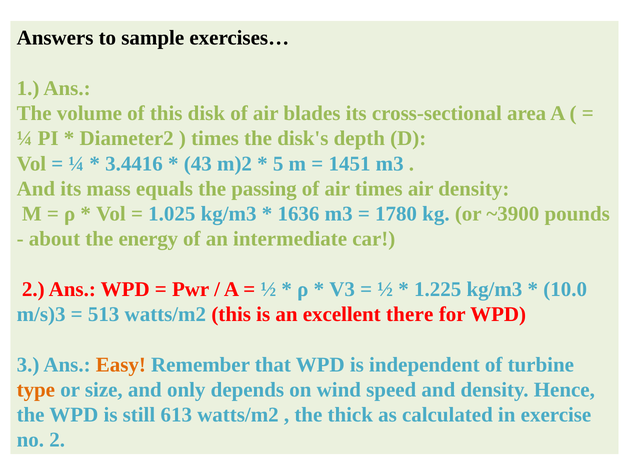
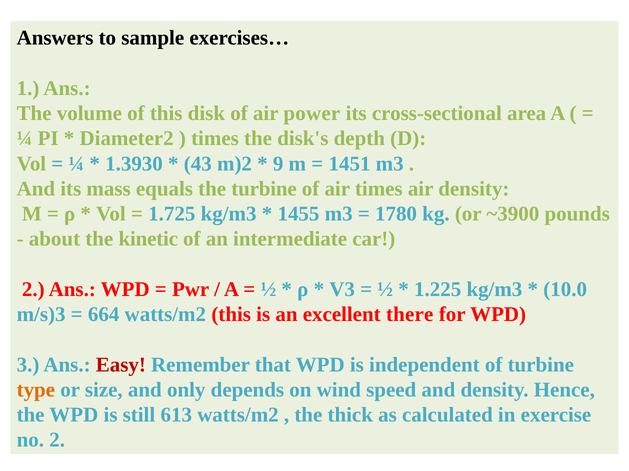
blades: blades -> power (312, 114)
3.4416: 3.4416 -> 1.3930 (134, 164)
5: 5 -> 9 (278, 164)
the passing: passing -> turbine (264, 189)
1.025: 1.025 -> 1.725 (172, 214)
1636: 1636 -> 1455 (298, 214)
energy: energy -> kinetic (148, 239)
513: 513 -> 664 (104, 315)
Easy colour: orange -> red (121, 365)
